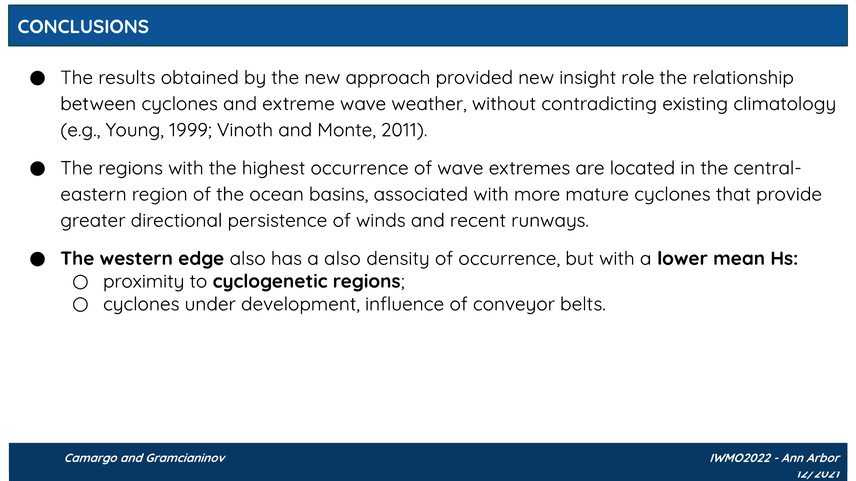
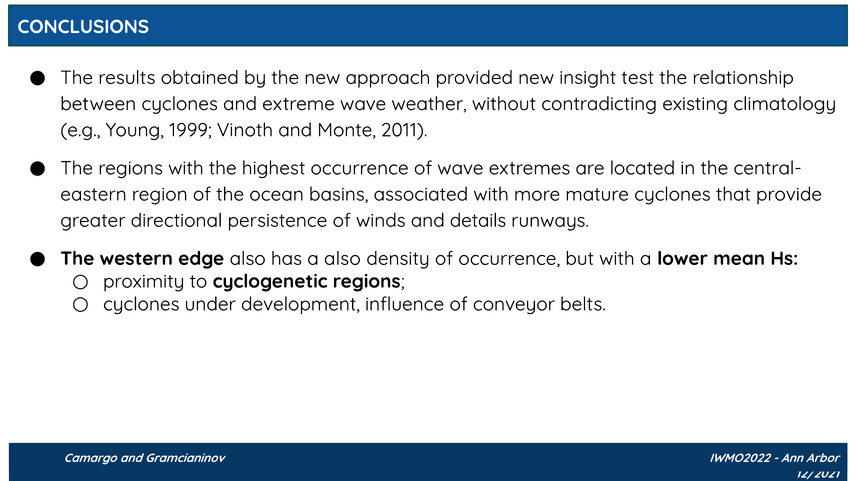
role: role -> test (638, 78)
recent: recent -> details (478, 221)
